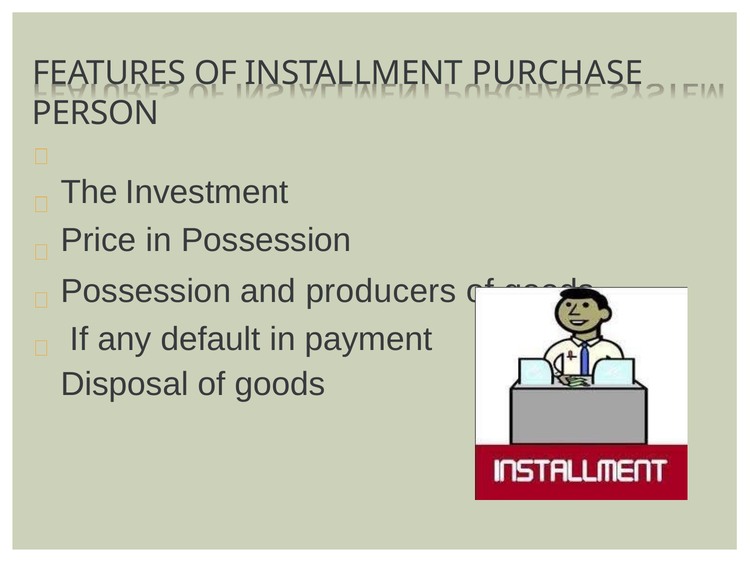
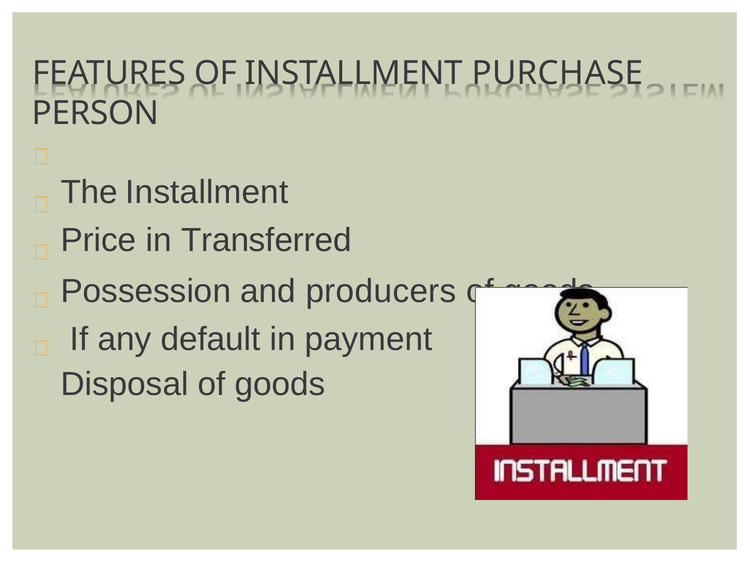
The Investment: Investment -> Installment (207, 193)
in Possession: Possession -> Transferred (266, 241)
